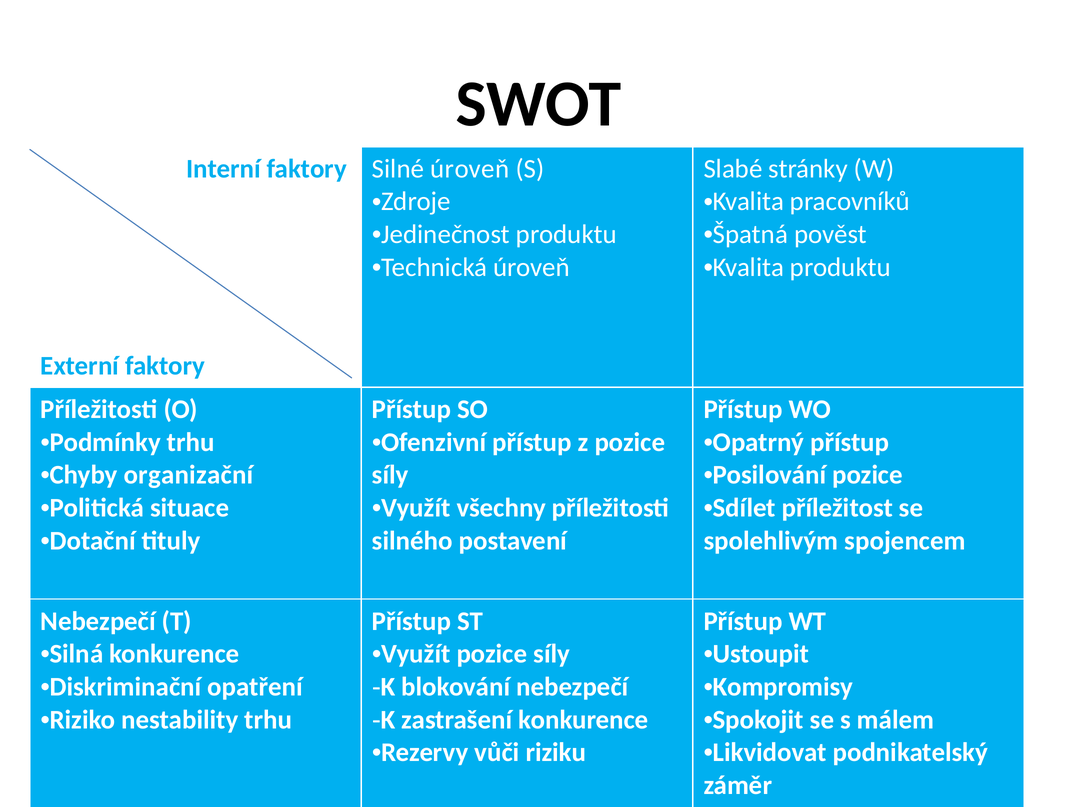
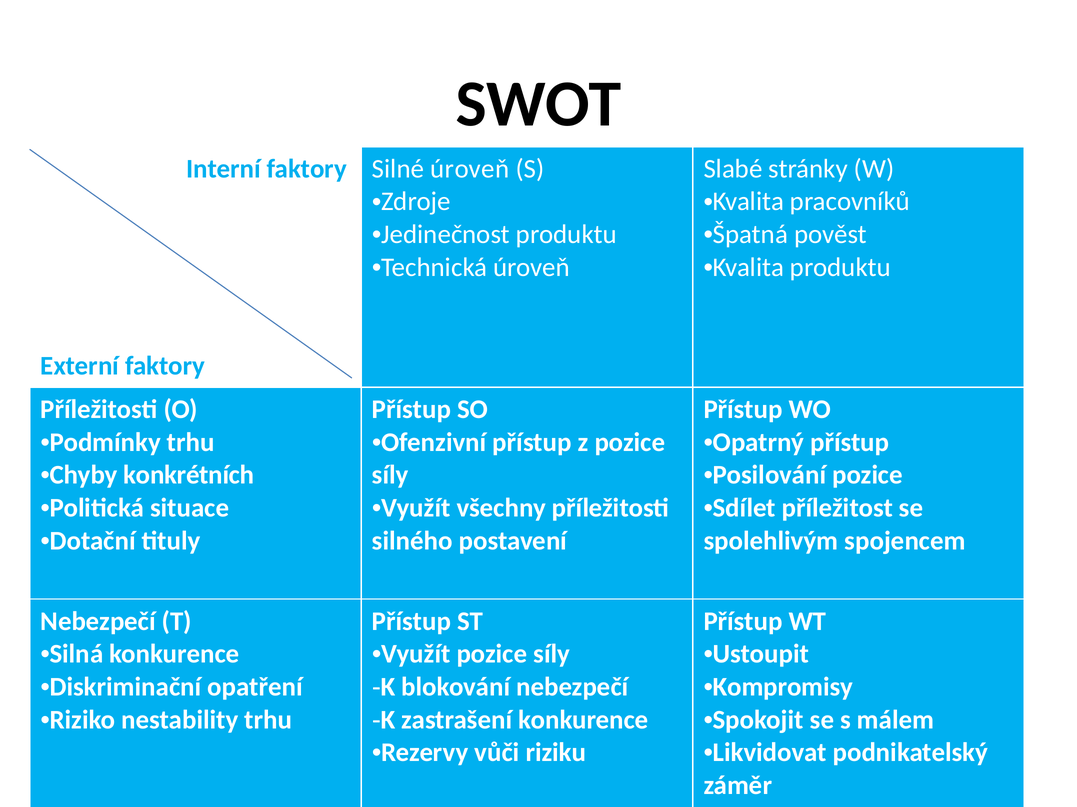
organizační: organizační -> konkrétních (189, 475)
